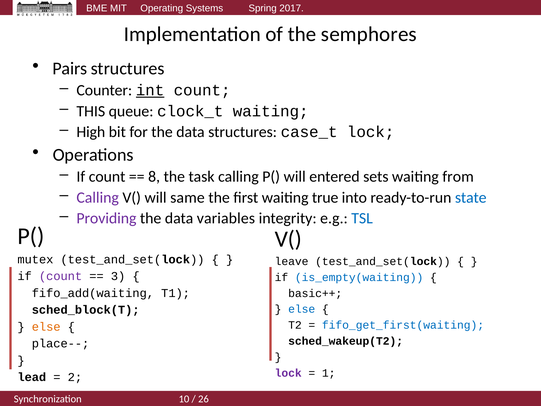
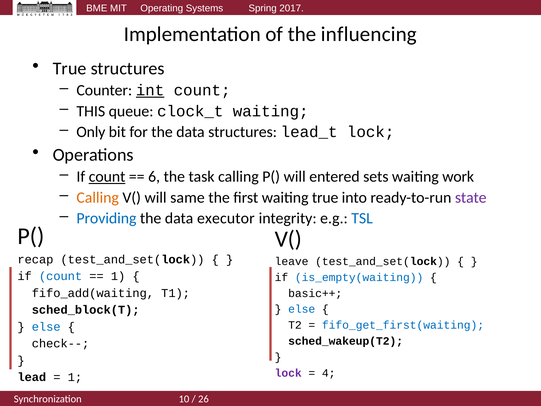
semphores: semphores -> influencing (369, 34)
Pairs: Pairs -> True (70, 69)
High: High -> Only (91, 132)
case_t: case_t -> lead_t (309, 132)
count underline: none -> present (107, 177)
8: 8 -> 6 (154, 177)
from: from -> work (458, 177)
Calling colour: purple -> orange (98, 197)
state colour: blue -> purple (471, 197)
Providing colour: purple -> blue (106, 218)
variables: variables -> executor (226, 218)
mutex: mutex -> recap (35, 259)
count colour: purple -> blue (61, 276)
3: 3 -> 1 (118, 276)
else colour: orange -> blue (46, 327)
place--: place-- -> check-- (61, 343)
1: 1 -> 4 (329, 373)
2: 2 -> 1 (75, 377)
